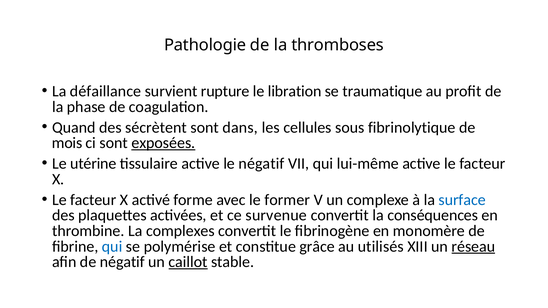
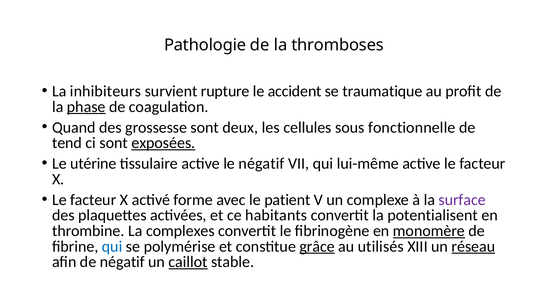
défaillance: défaillance -> inhibiteurs (105, 91)
libration: libration -> accident (295, 91)
phase underline: none -> present (86, 107)
sécrètent: sécrètent -> grossesse (156, 128)
dans: dans -> deux (240, 128)
fibrinolytique: fibrinolytique -> fonctionnelle (412, 128)
mois: mois -> tend (67, 143)
former: former -> patient (287, 200)
surface colour: blue -> purple (462, 200)
survenue: survenue -> habitants (276, 216)
conséquences: conséquences -> potentialisent (433, 216)
monomère underline: none -> present (429, 231)
grâce underline: none -> present (317, 247)
